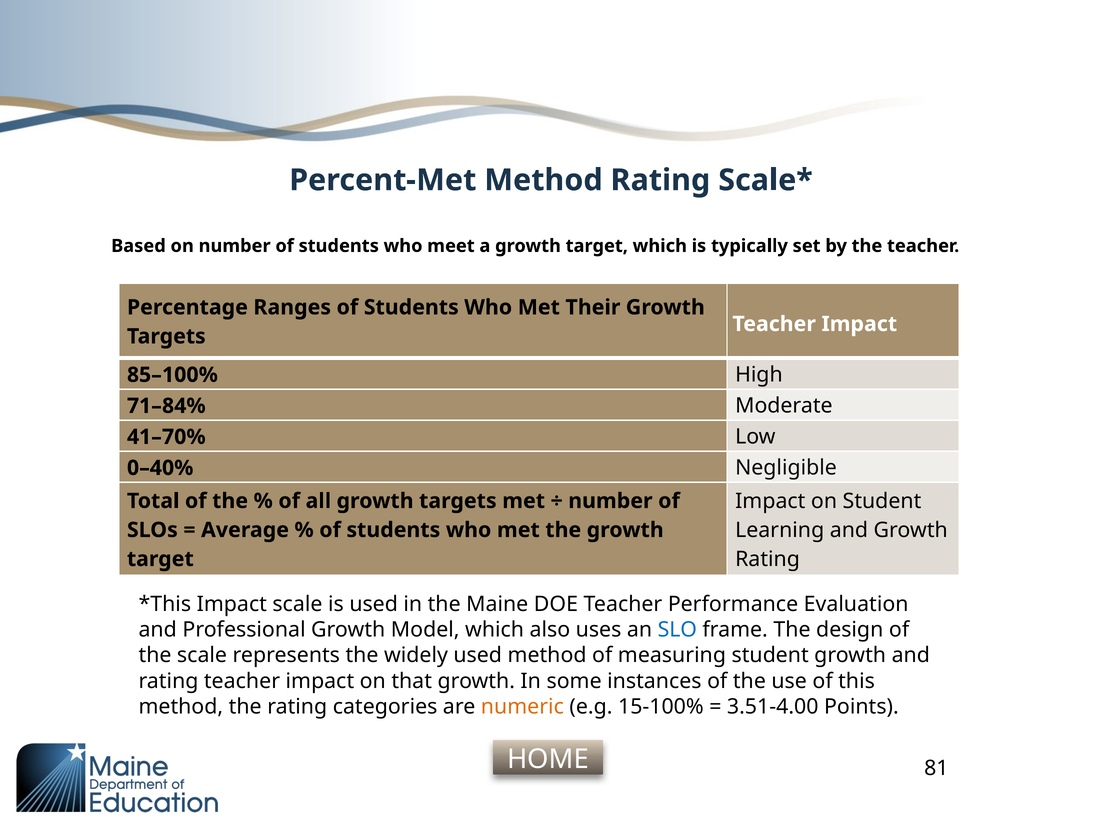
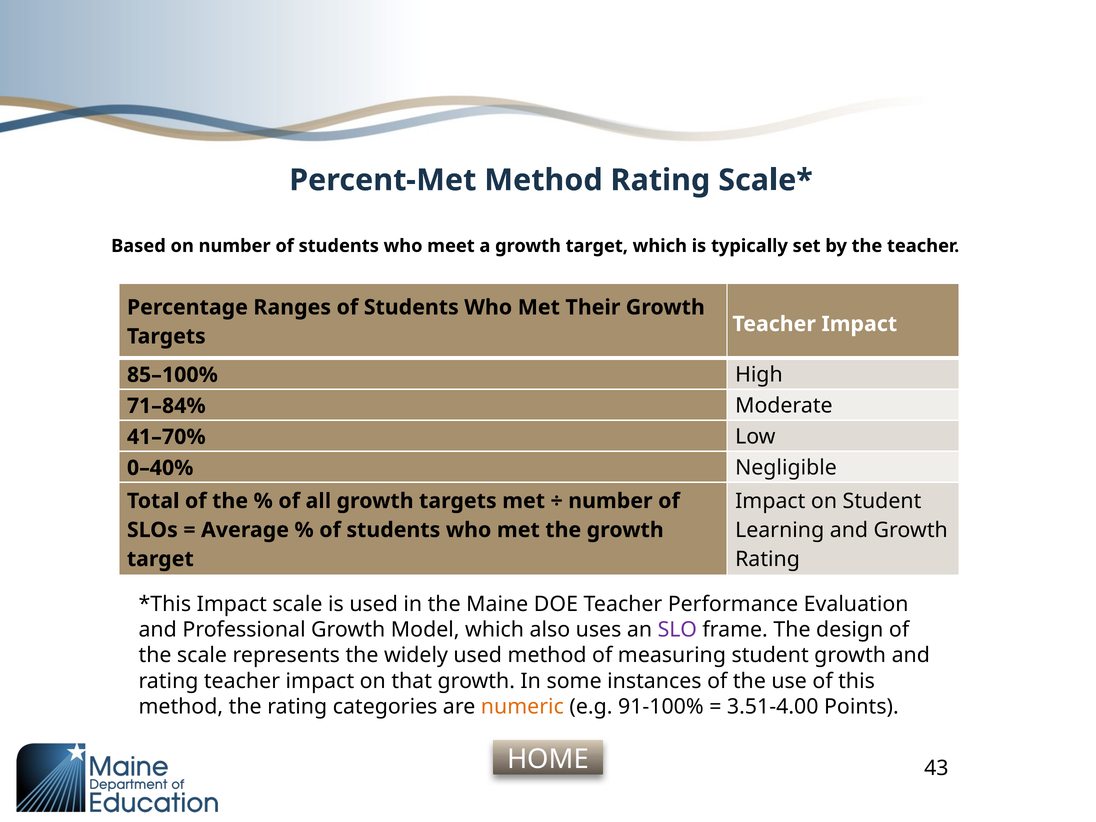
SLO colour: blue -> purple (677, 630)
15-100%: 15-100% -> 91-100% (661, 707)
81: 81 -> 43 (936, 768)
